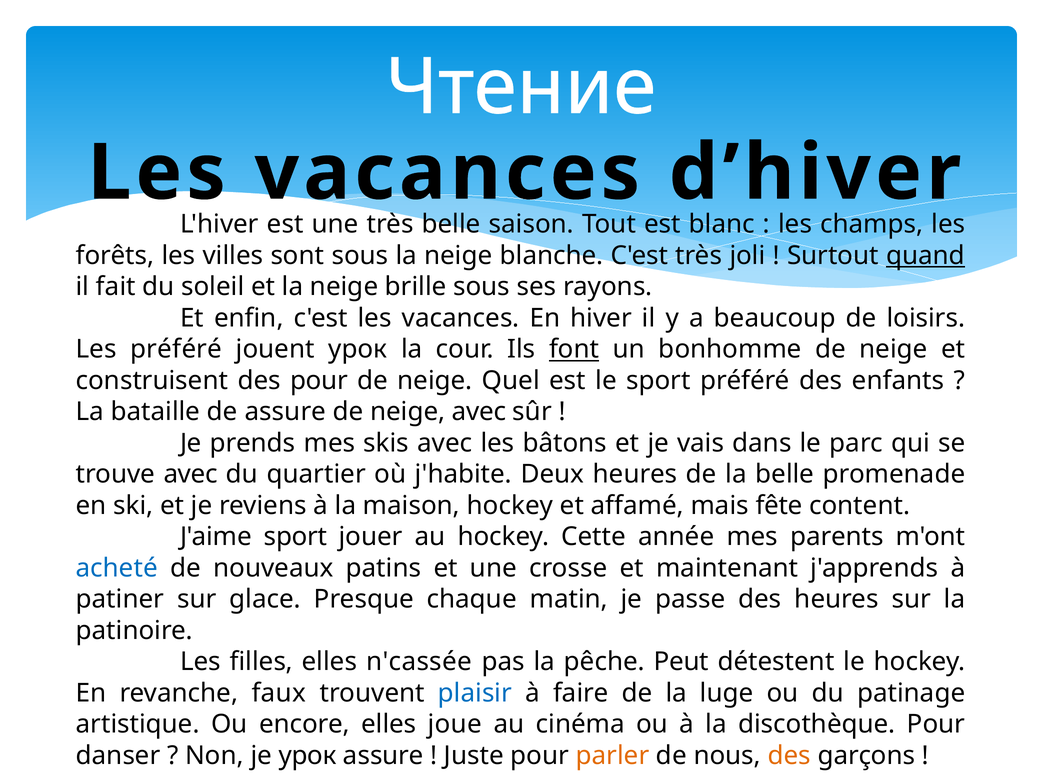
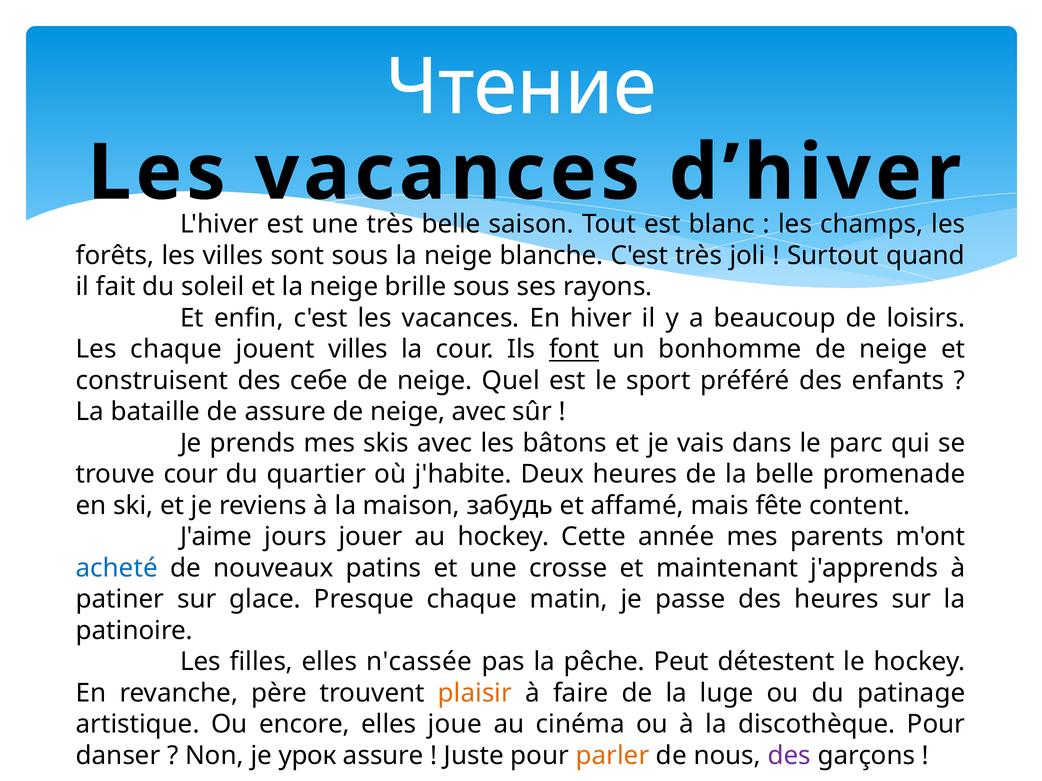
quand underline: present -> none (925, 256)
Les préféré: préféré -> chaque (176, 350)
jouent урок: урок -> villes (358, 350)
des pour: pour -> себе (319, 381)
trouve avec: avec -> cour (191, 475)
maison hockey: hockey -> забудь (510, 506)
J'aime sport: sport -> jours (295, 537)
faux: faux -> père (279, 693)
plaisir colour: blue -> orange (475, 693)
des colour: orange -> purple (789, 756)
